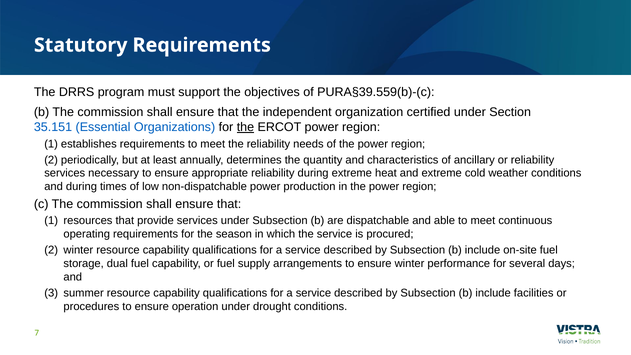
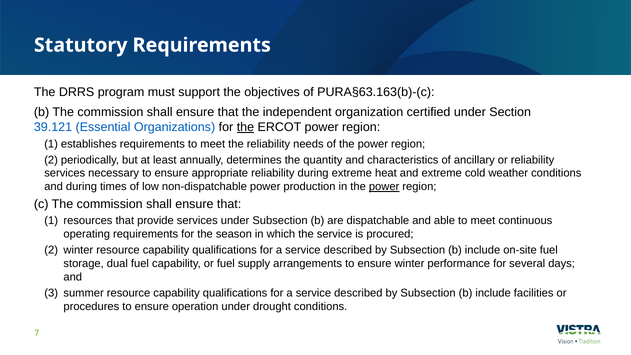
PURA§39.559(b)-(c: PURA§39.559(b)-(c -> PURA§63.163(b)-(c (376, 92)
35.151: 35.151 -> 39.121 (53, 127)
power underline: none -> present (384, 187)
